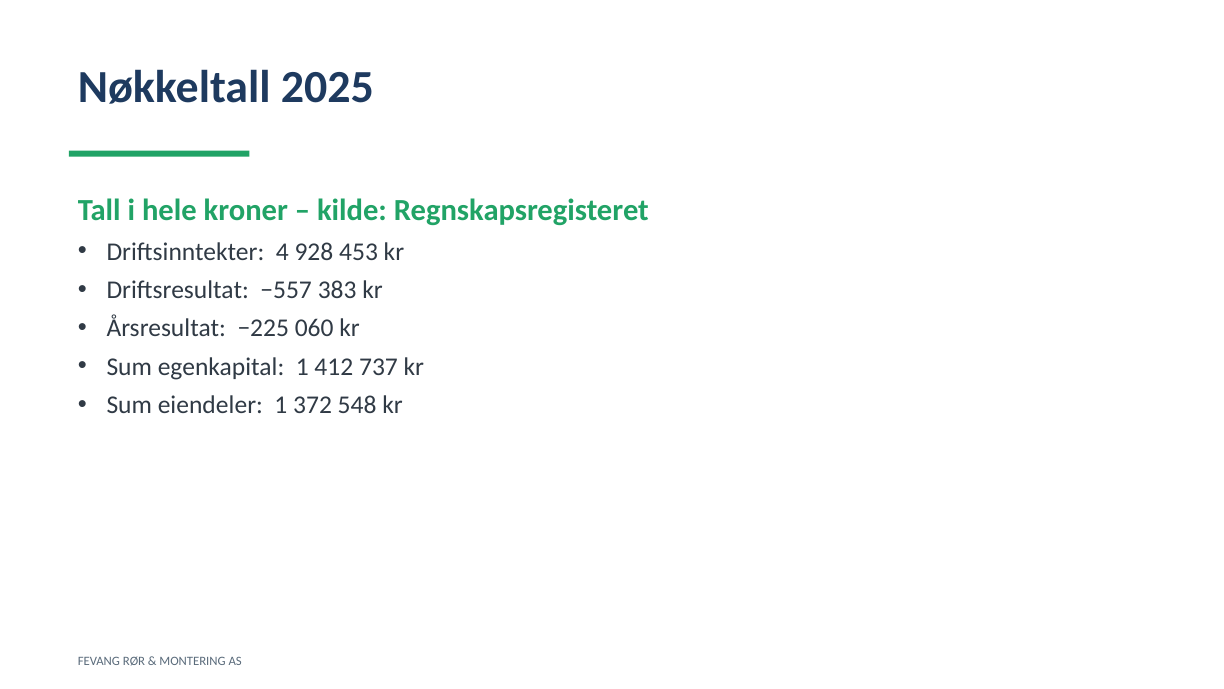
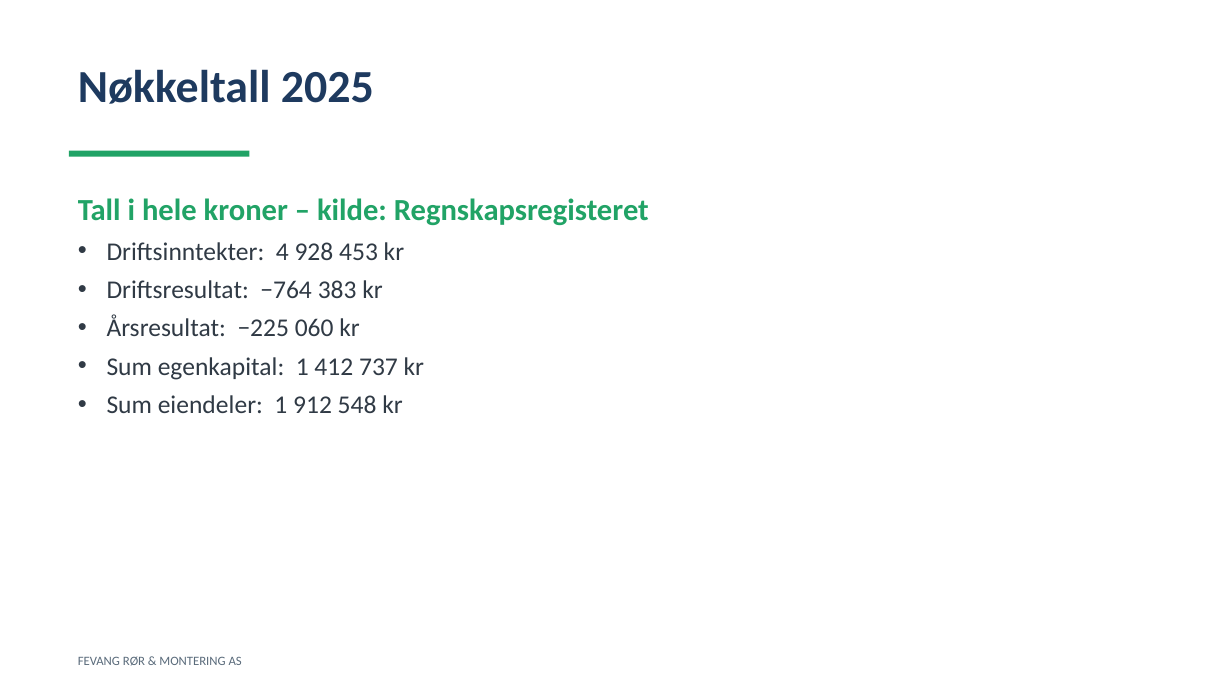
−557: −557 -> −764 (286, 290)
372: 372 -> 912 (313, 405)
